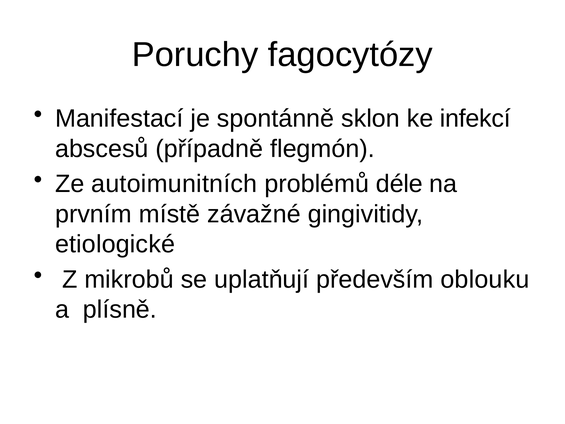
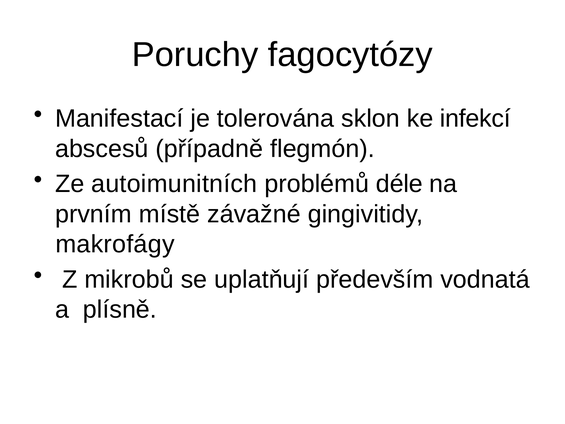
spontánně: spontánně -> tolerována (276, 119)
etiologické: etiologické -> makrofágy (115, 244)
oblouku: oblouku -> vodnatá (485, 279)
